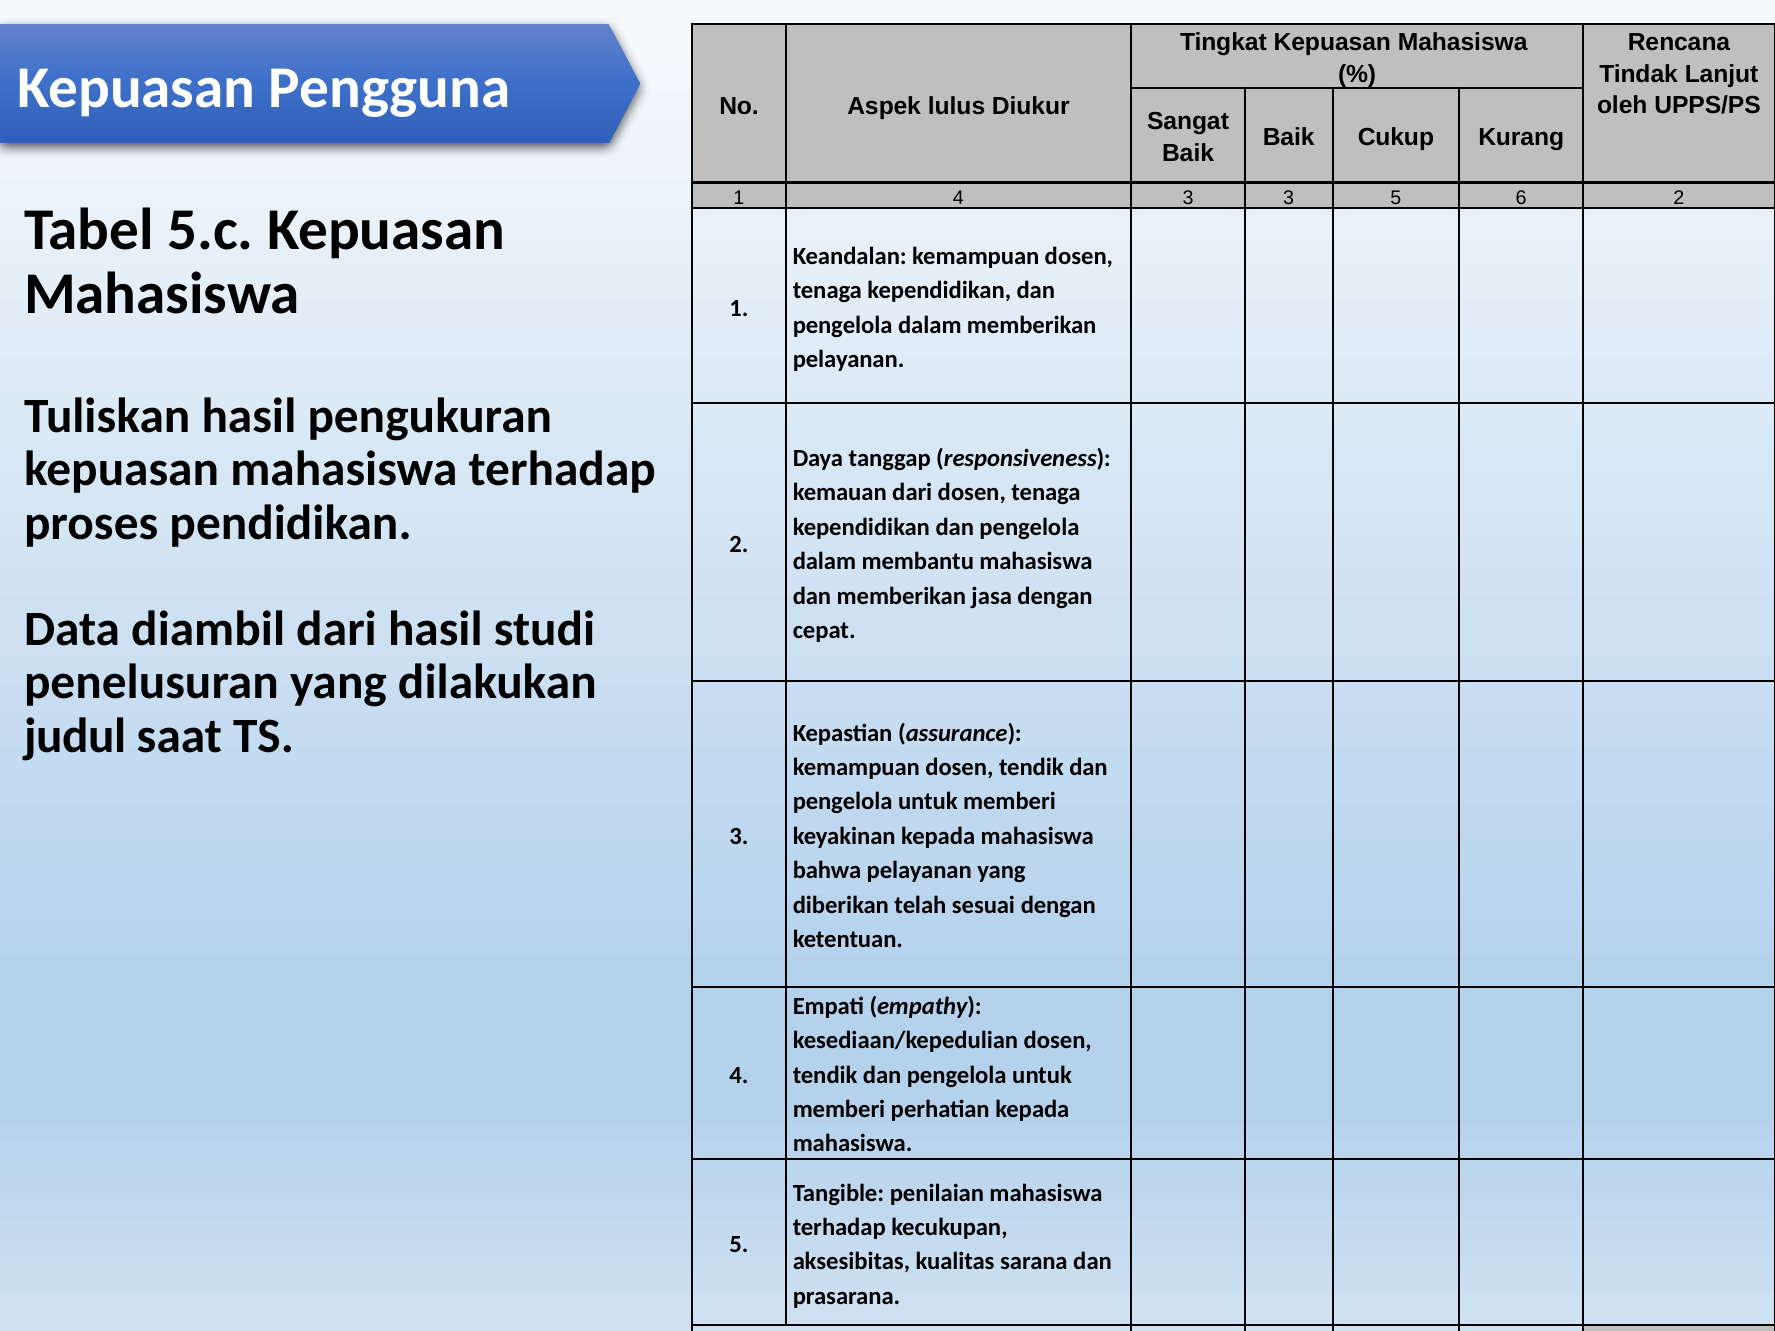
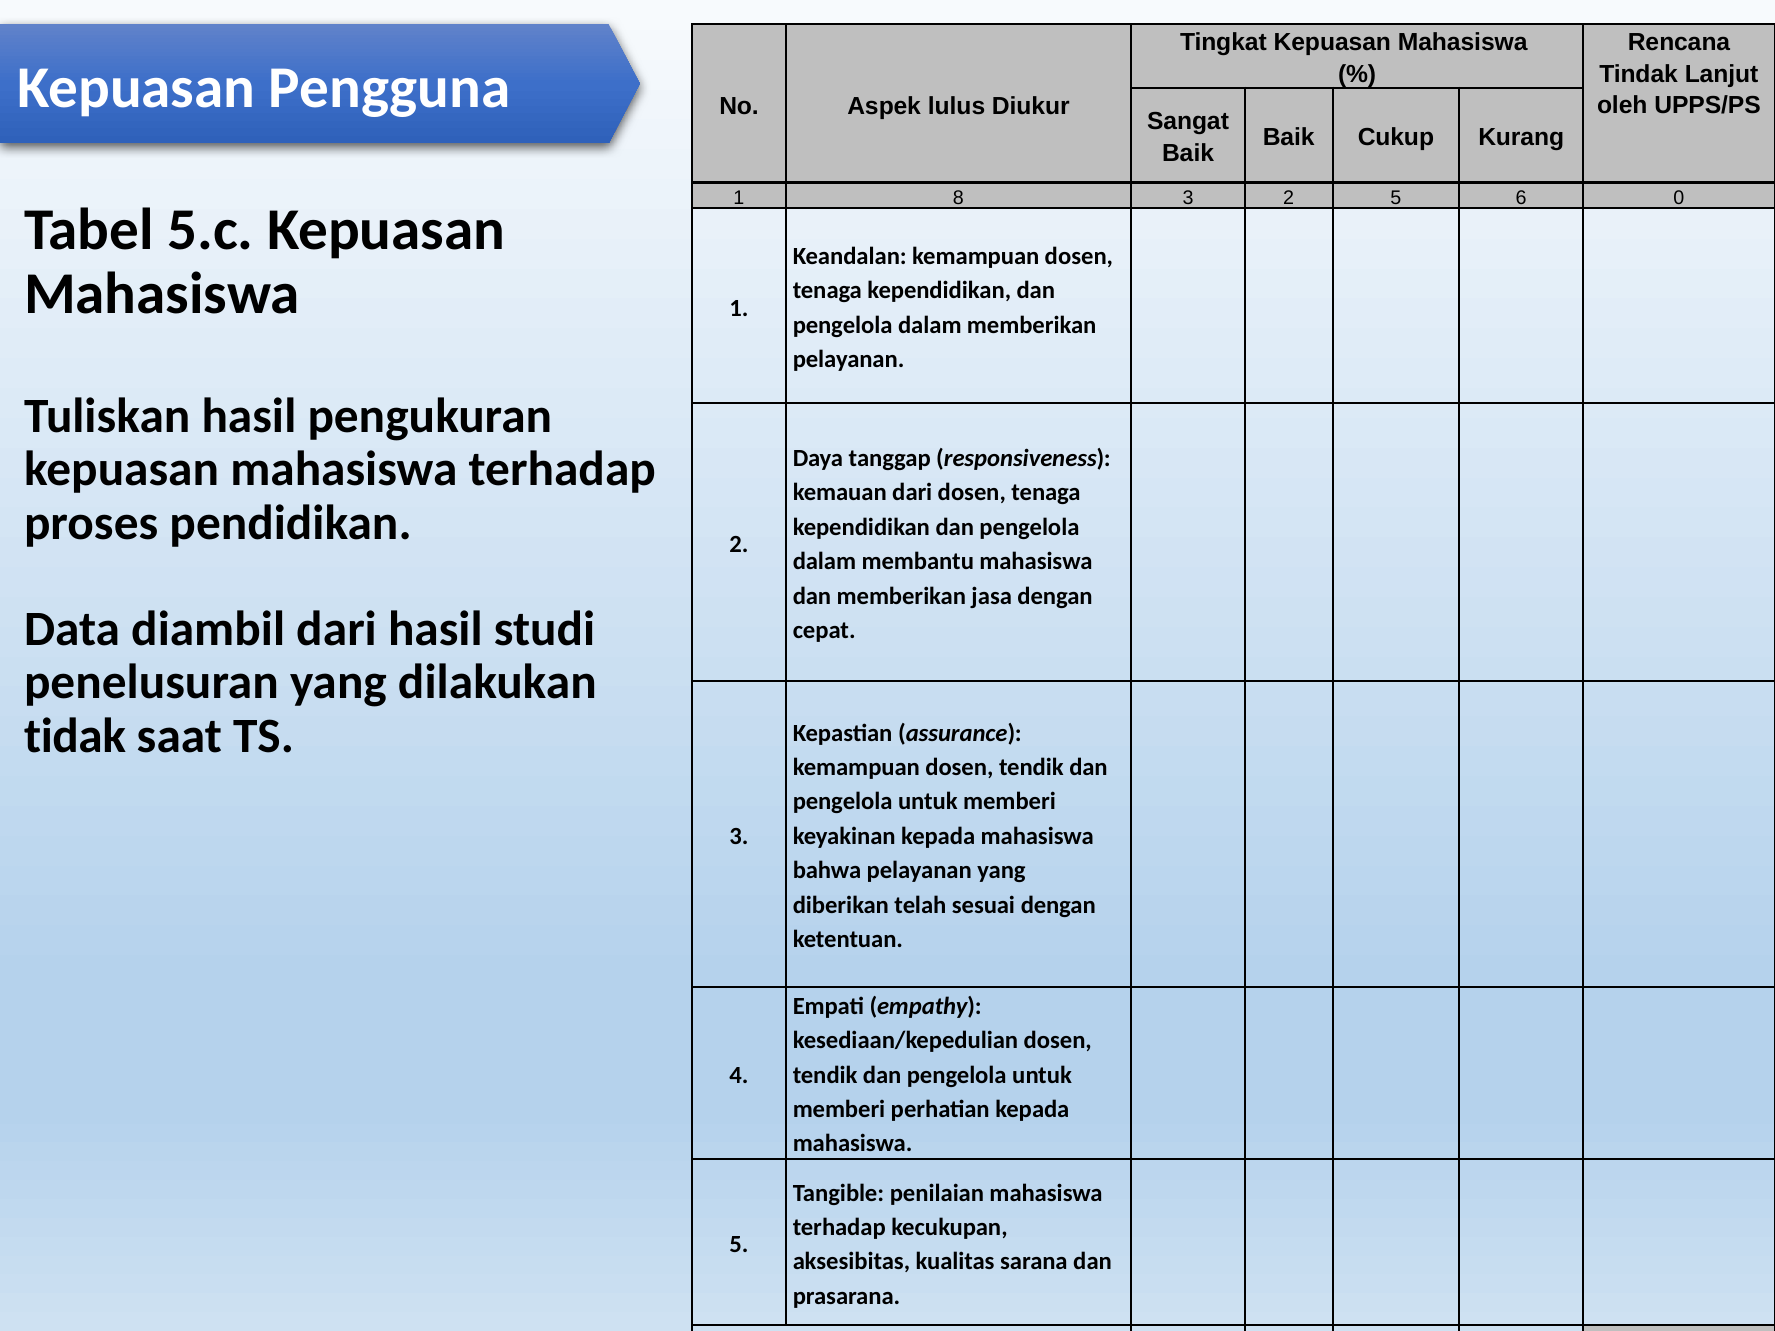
1 4: 4 -> 8 (958, 198)
3 3: 3 -> 2 (1289, 198)
6 2: 2 -> 0 (1679, 198)
judul: judul -> tidak (75, 736)
